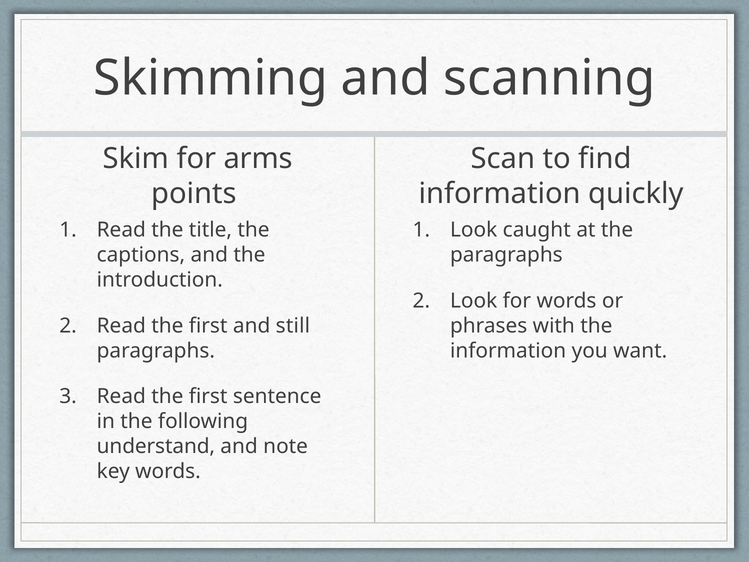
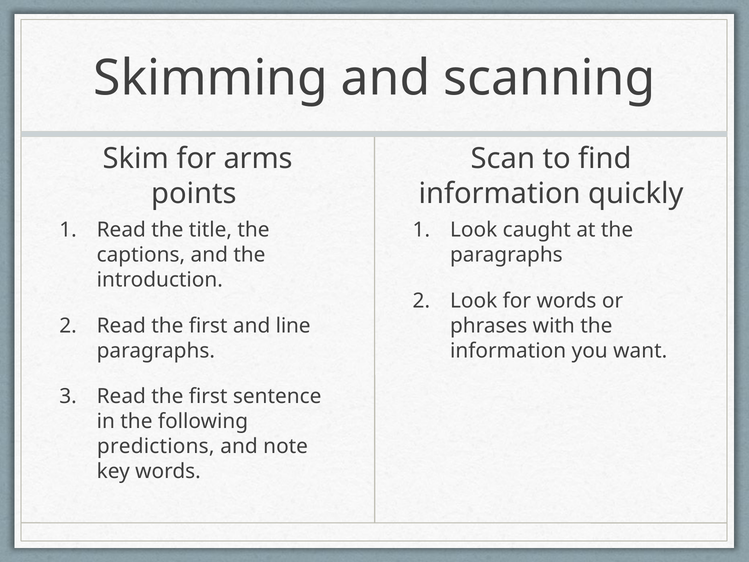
still: still -> line (293, 326)
understand: understand -> predictions (156, 446)
